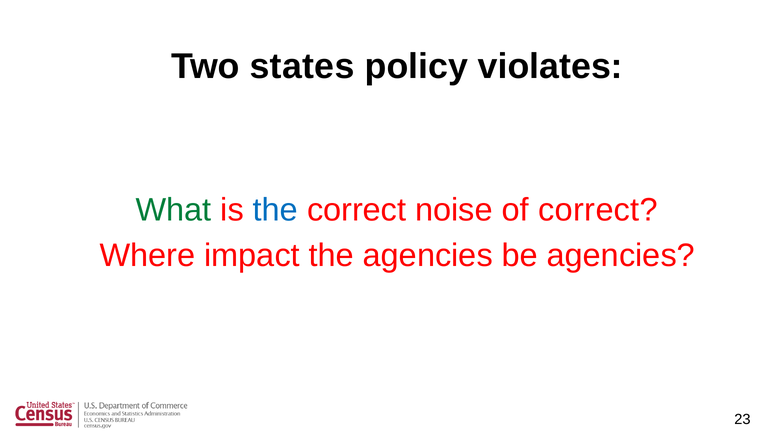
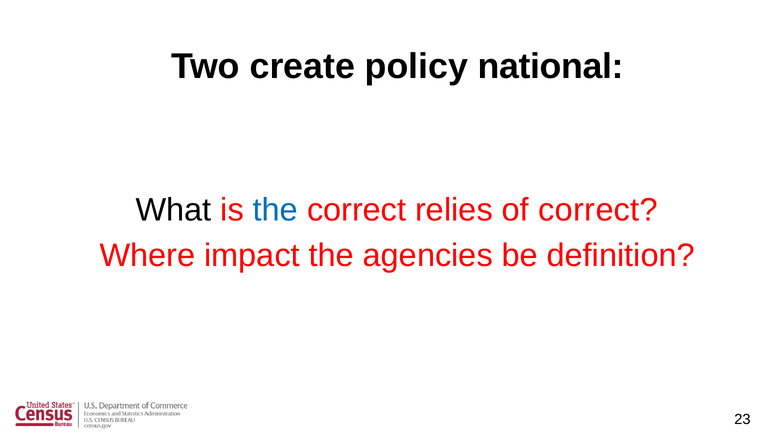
states: states -> create (302, 66)
violates: violates -> national (551, 66)
What colour: green -> black (174, 210)
noise: noise -> relies (454, 210)
be agencies: agencies -> definition (621, 255)
